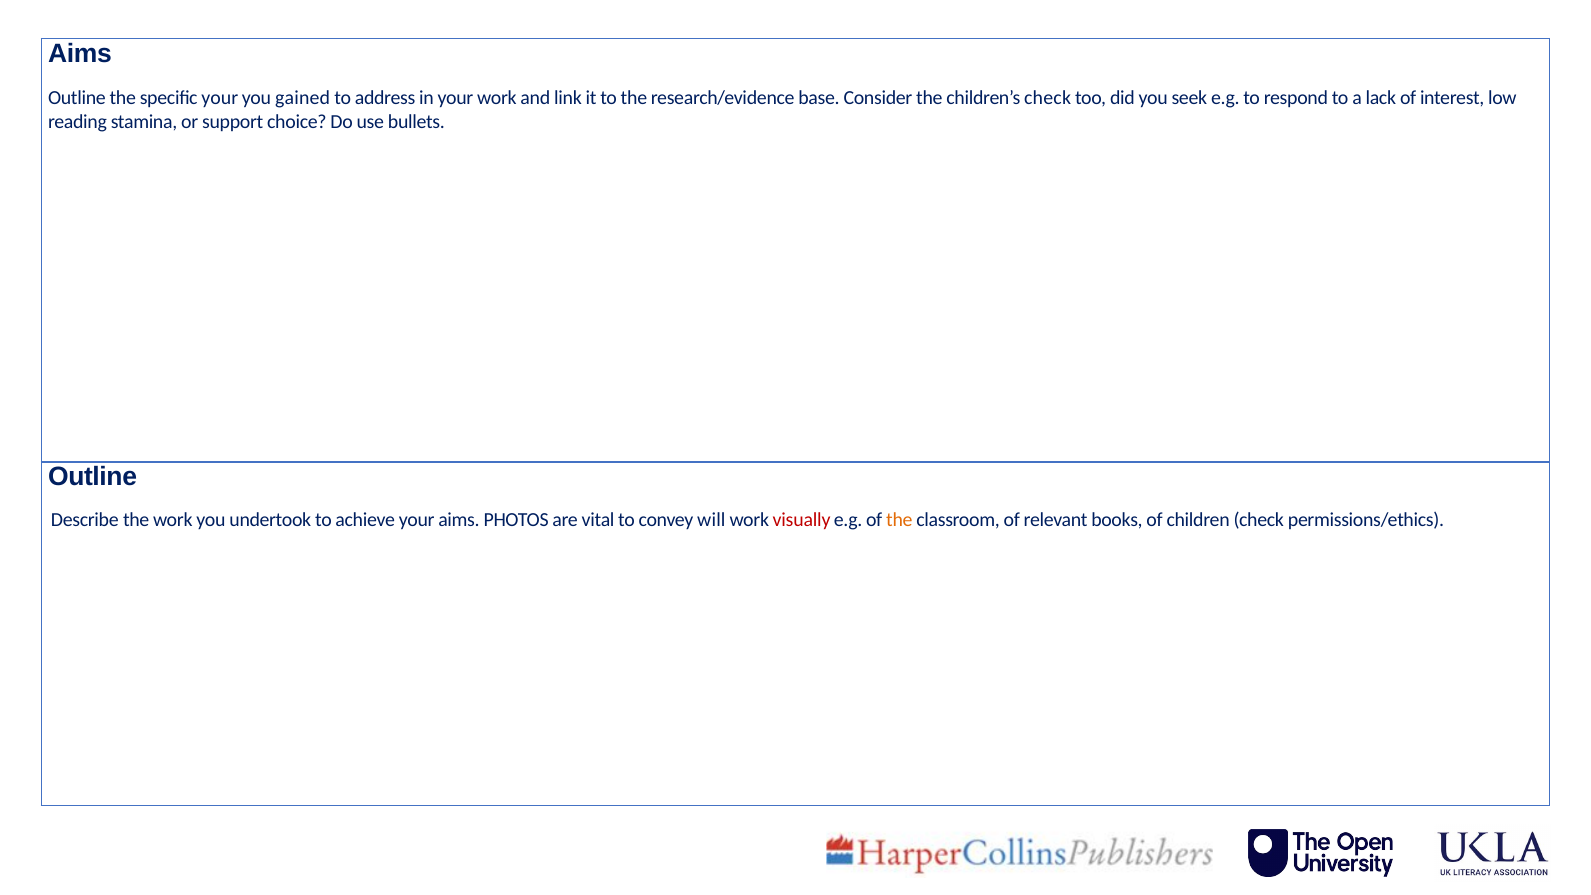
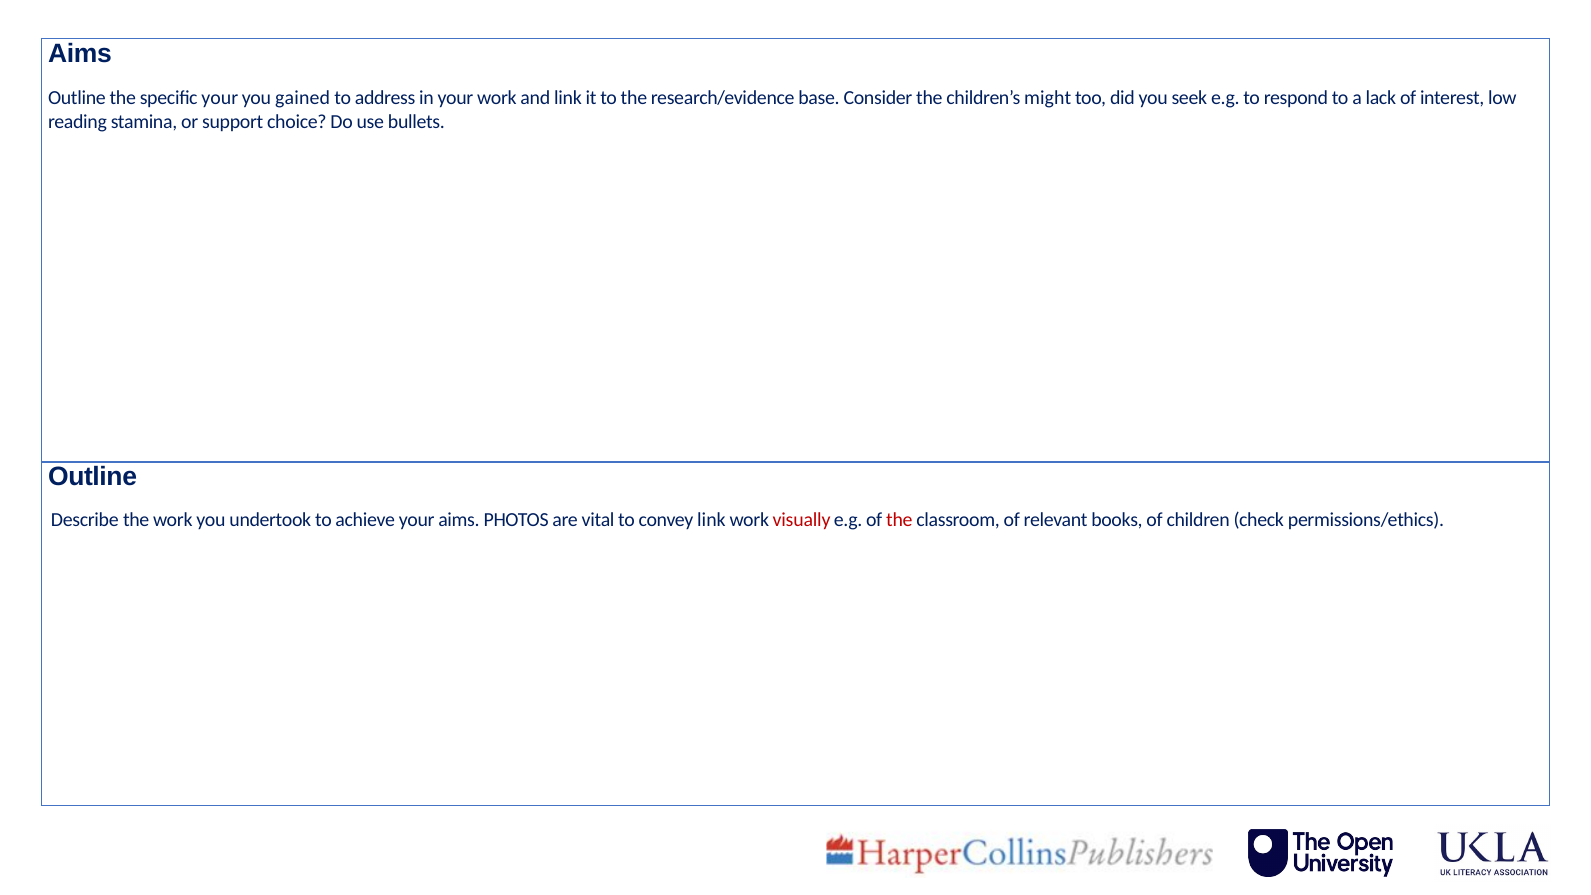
children’s check: check -> might (1048, 97)
convey will: will -> link (711, 520)
the colour: orange -> red (899, 520)
